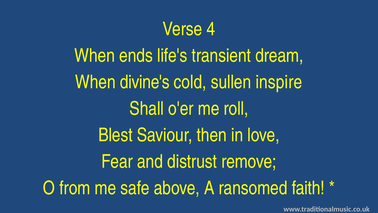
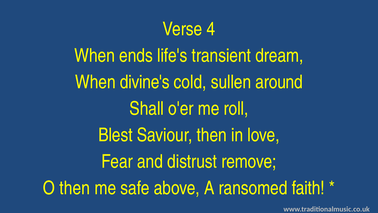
inspire: inspire -> around (279, 82)
O from: from -> then (75, 188)
